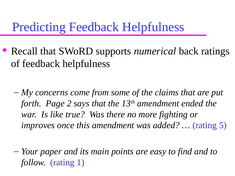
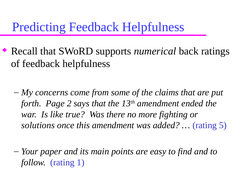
improves: improves -> solutions (38, 125)
